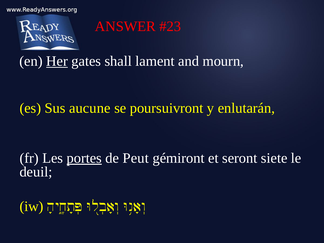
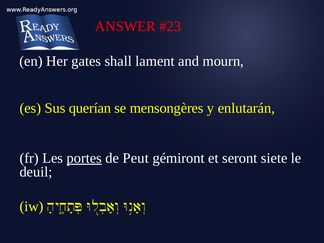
Her underline: present -> none (57, 61)
aucune: aucune -> querían (90, 108)
poursuivront: poursuivront -> mensongères (167, 108)
